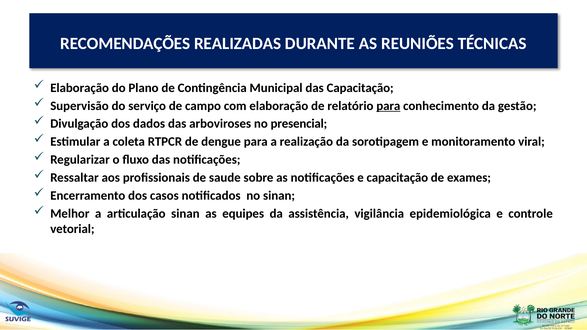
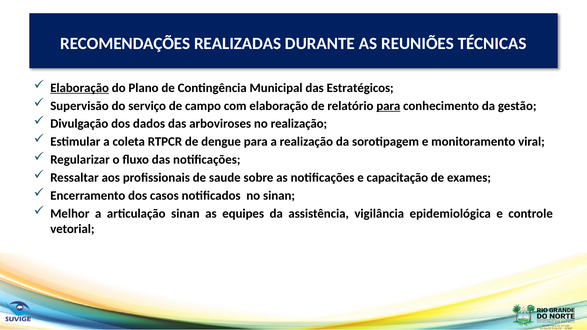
Elaboração underline: none -> present (80, 88)
das Capacitação: Capacitação -> Estratégicos (360, 88)
no presencial: presencial -> realização (299, 124)
